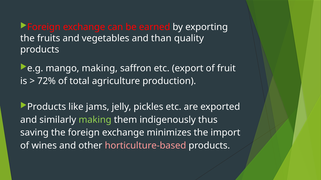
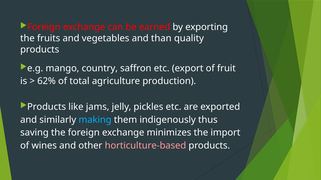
mango making: making -> country (100, 68)
72%: 72% -> 62% (47, 81)
making colour: light green -> light blue (95, 120)
